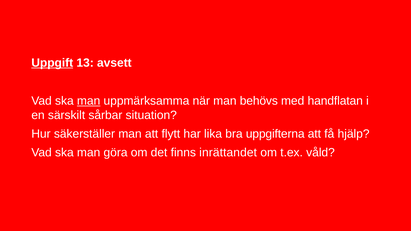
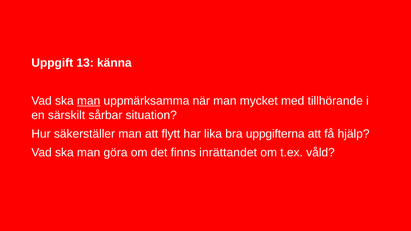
Uppgift underline: present -> none (52, 63)
avsett: avsett -> känna (114, 63)
behövs: behövs -> mycket (259, 101)
handflatan: handflatan -> tillhörande (335, 101)
